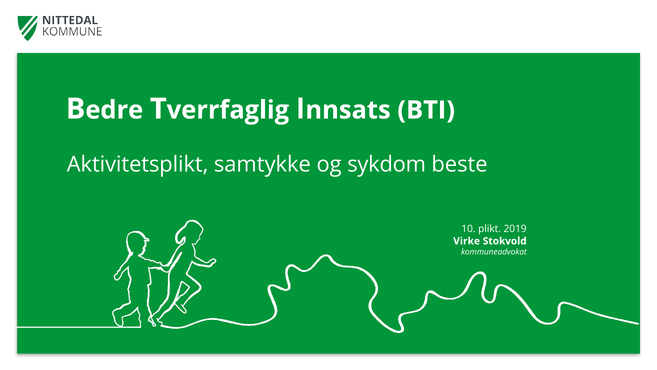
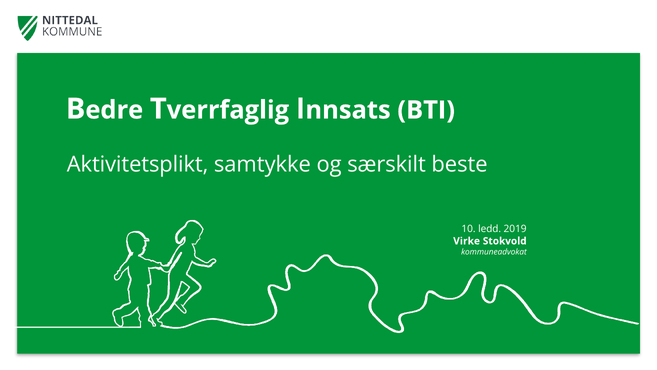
sykdom: sykdom -> særskilt (387, 164)
plikt: plikt -> ledd (490, 229)
